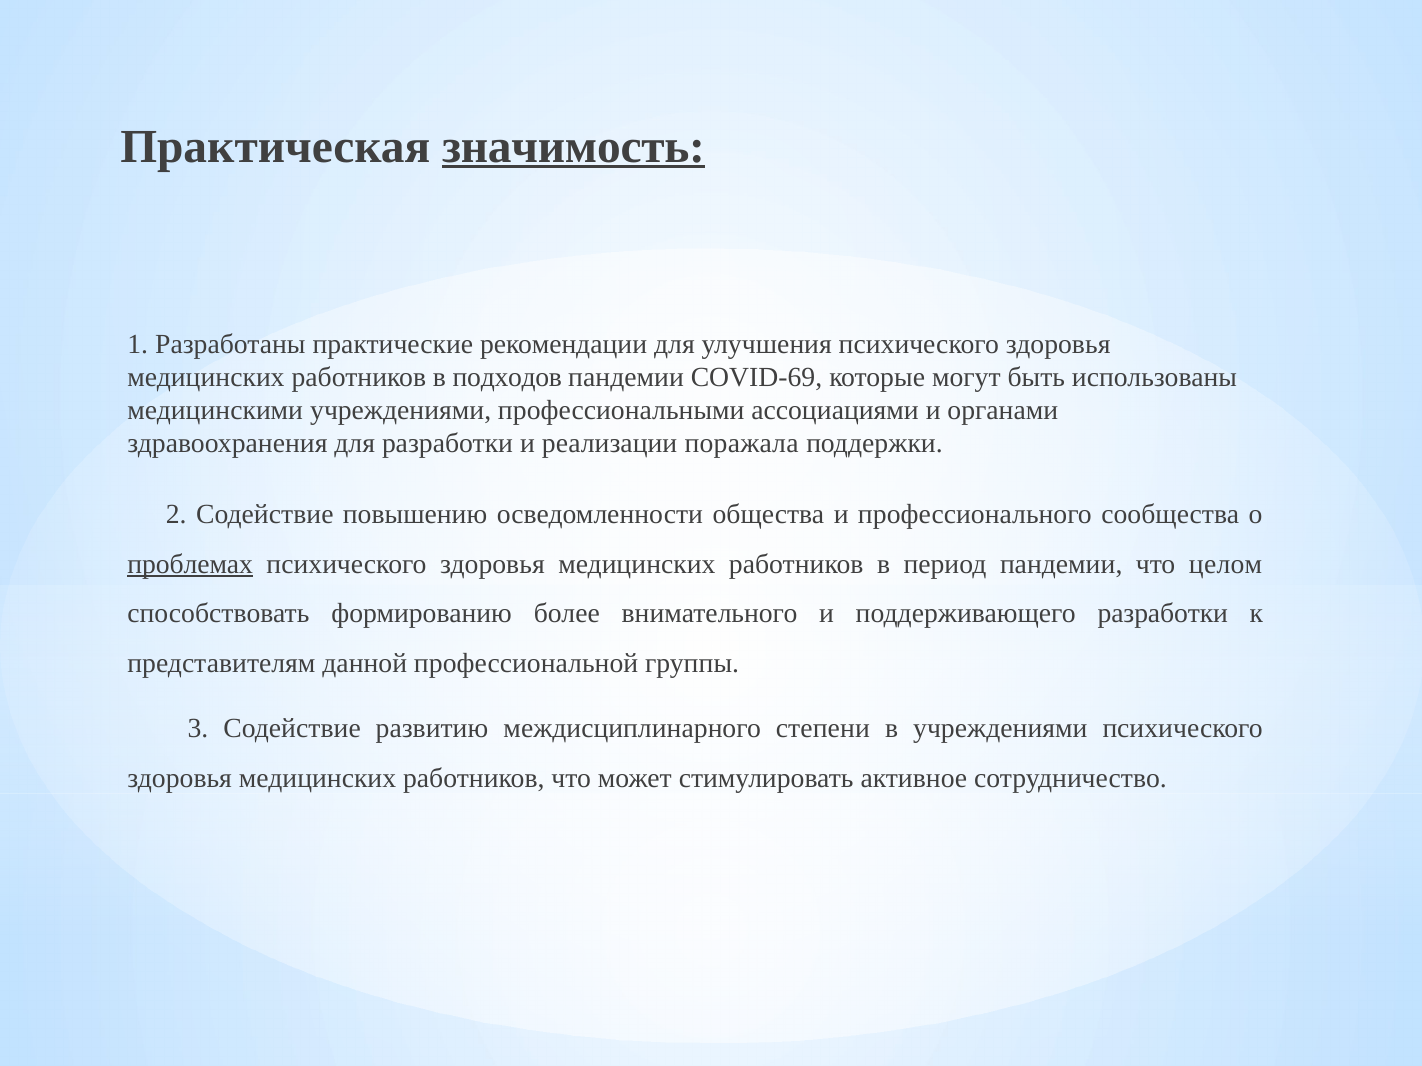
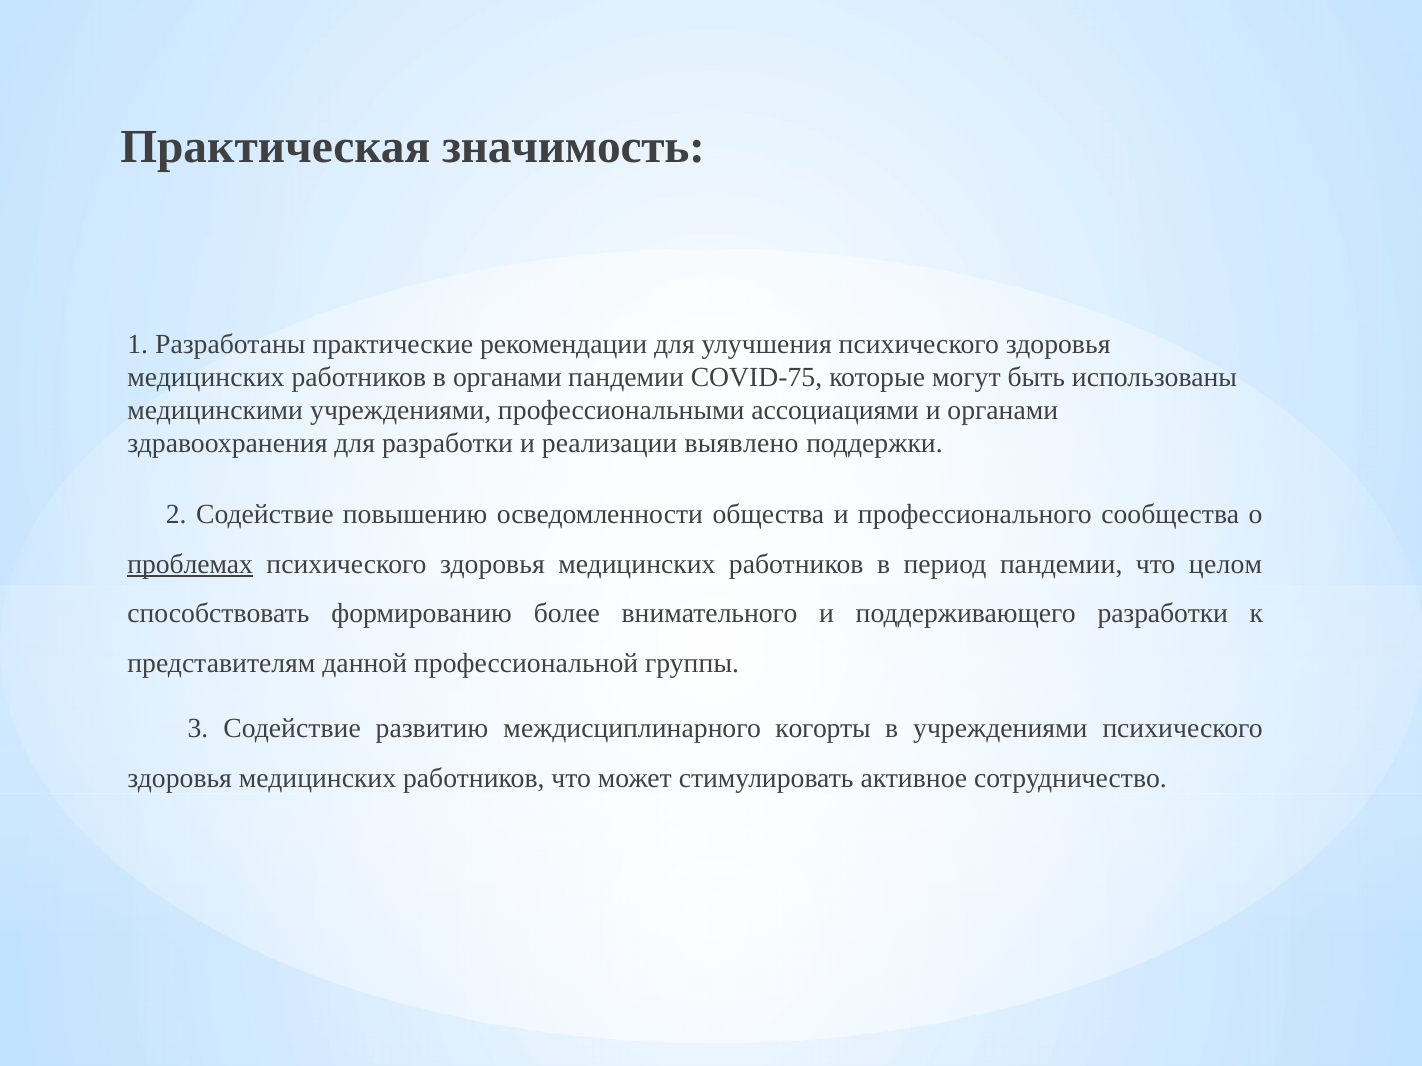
значимость underline: present -> none (574, 146)
в подходов: подходов -> органами (507, 377)
COVID-69: COVID-69 -> COVID-75 (757, 377)
поражала: поражала -> выявлено (742, 444)
степени: степени -> когорты (823, 729)
